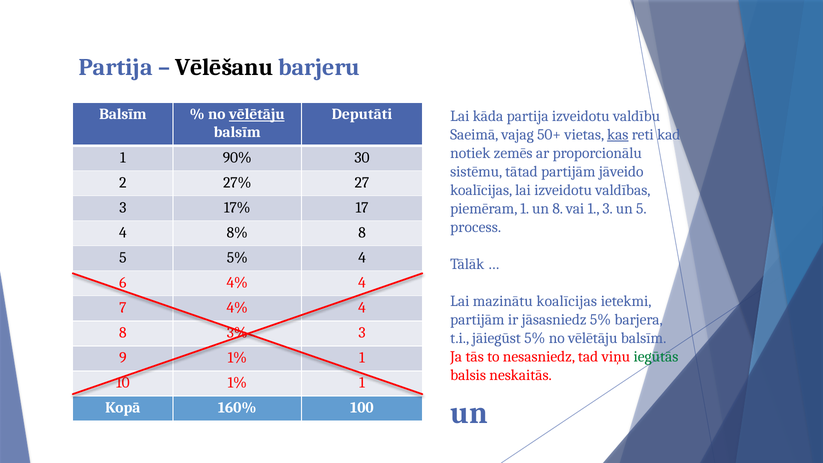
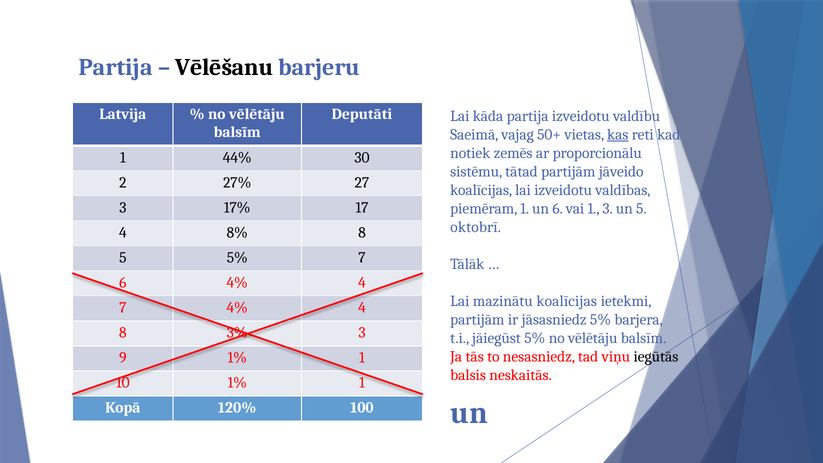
Balsīm: Balsīm -> Latvija (123, 114)
vēlētāju underline: present -> none (257, 114)
90%: 90% -> 44% (237, 158)
un 8: 8 -> 6 (558, 209)
process: process -> oktobrī (476, 227)
5% 4: 4 -> 7 (362, 258)
iegūtās colour: green -> black (656, 357)
160%: 160% -> 120% (237, 408)
